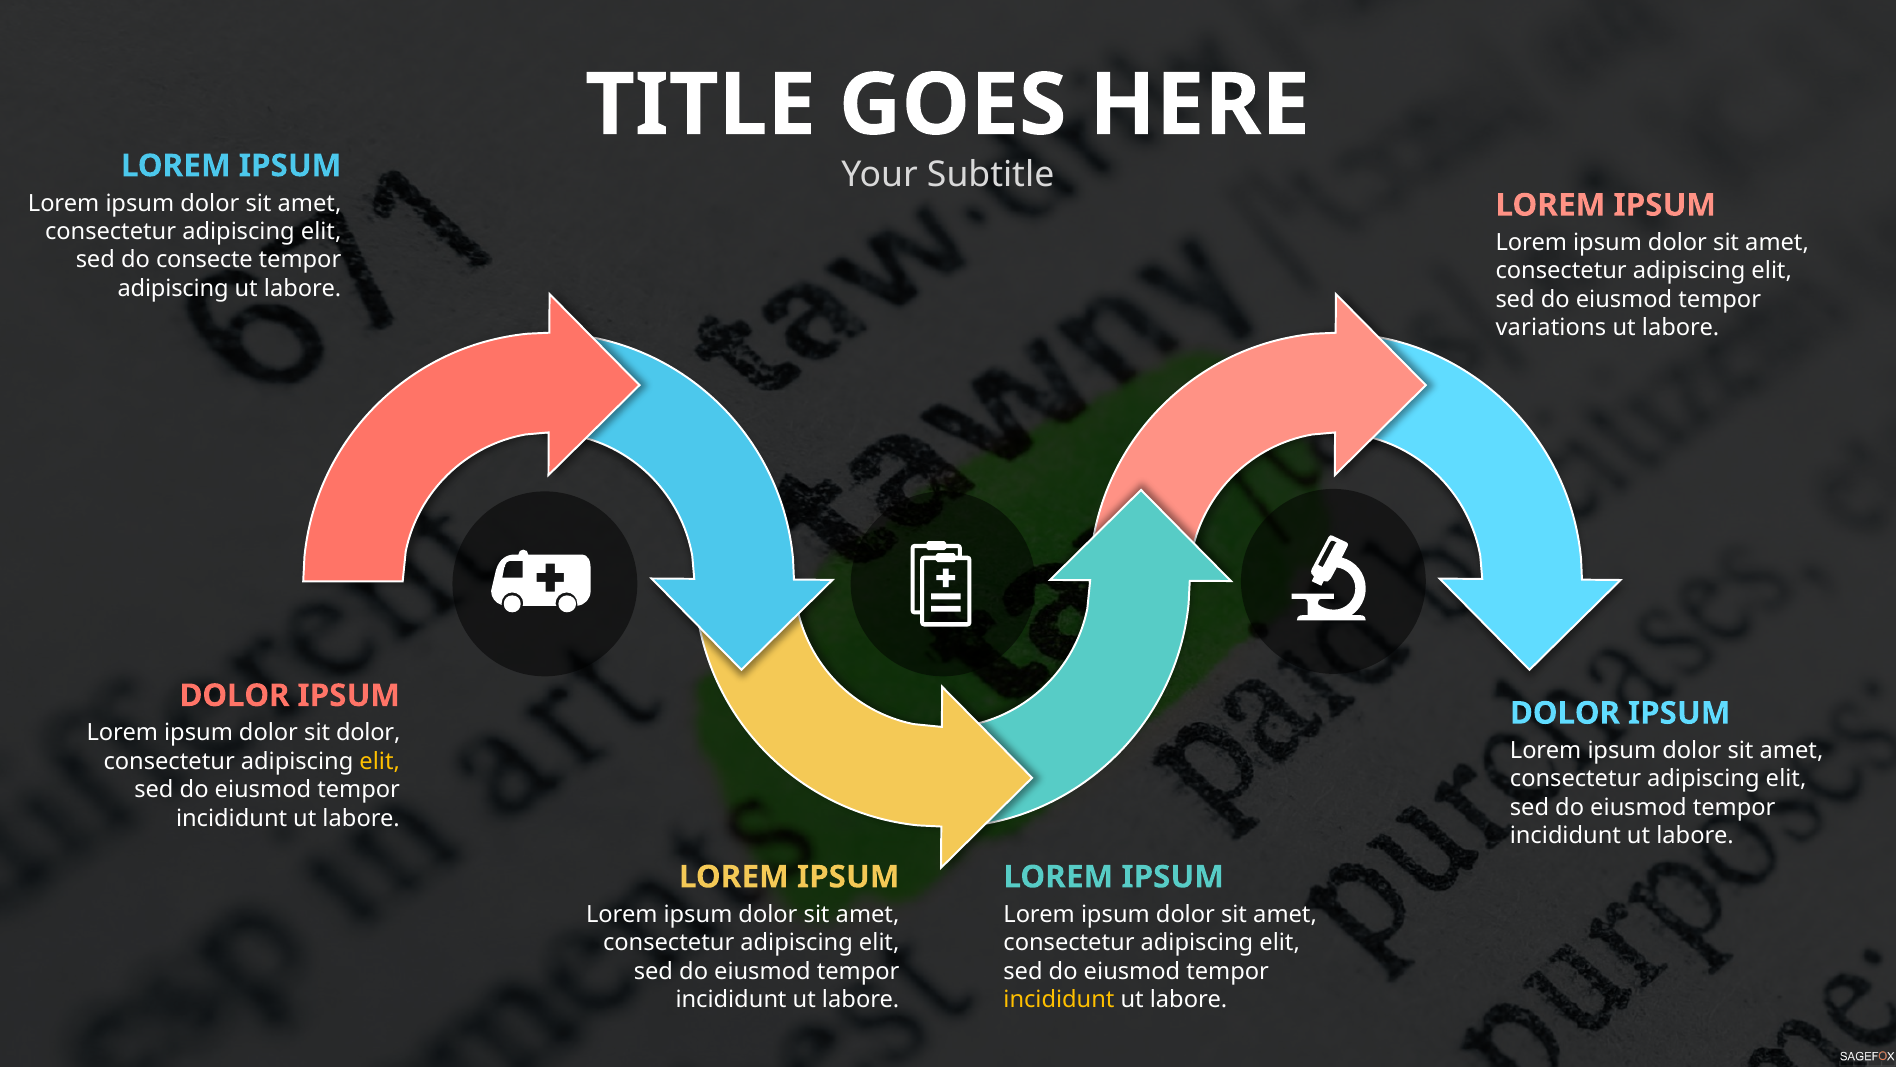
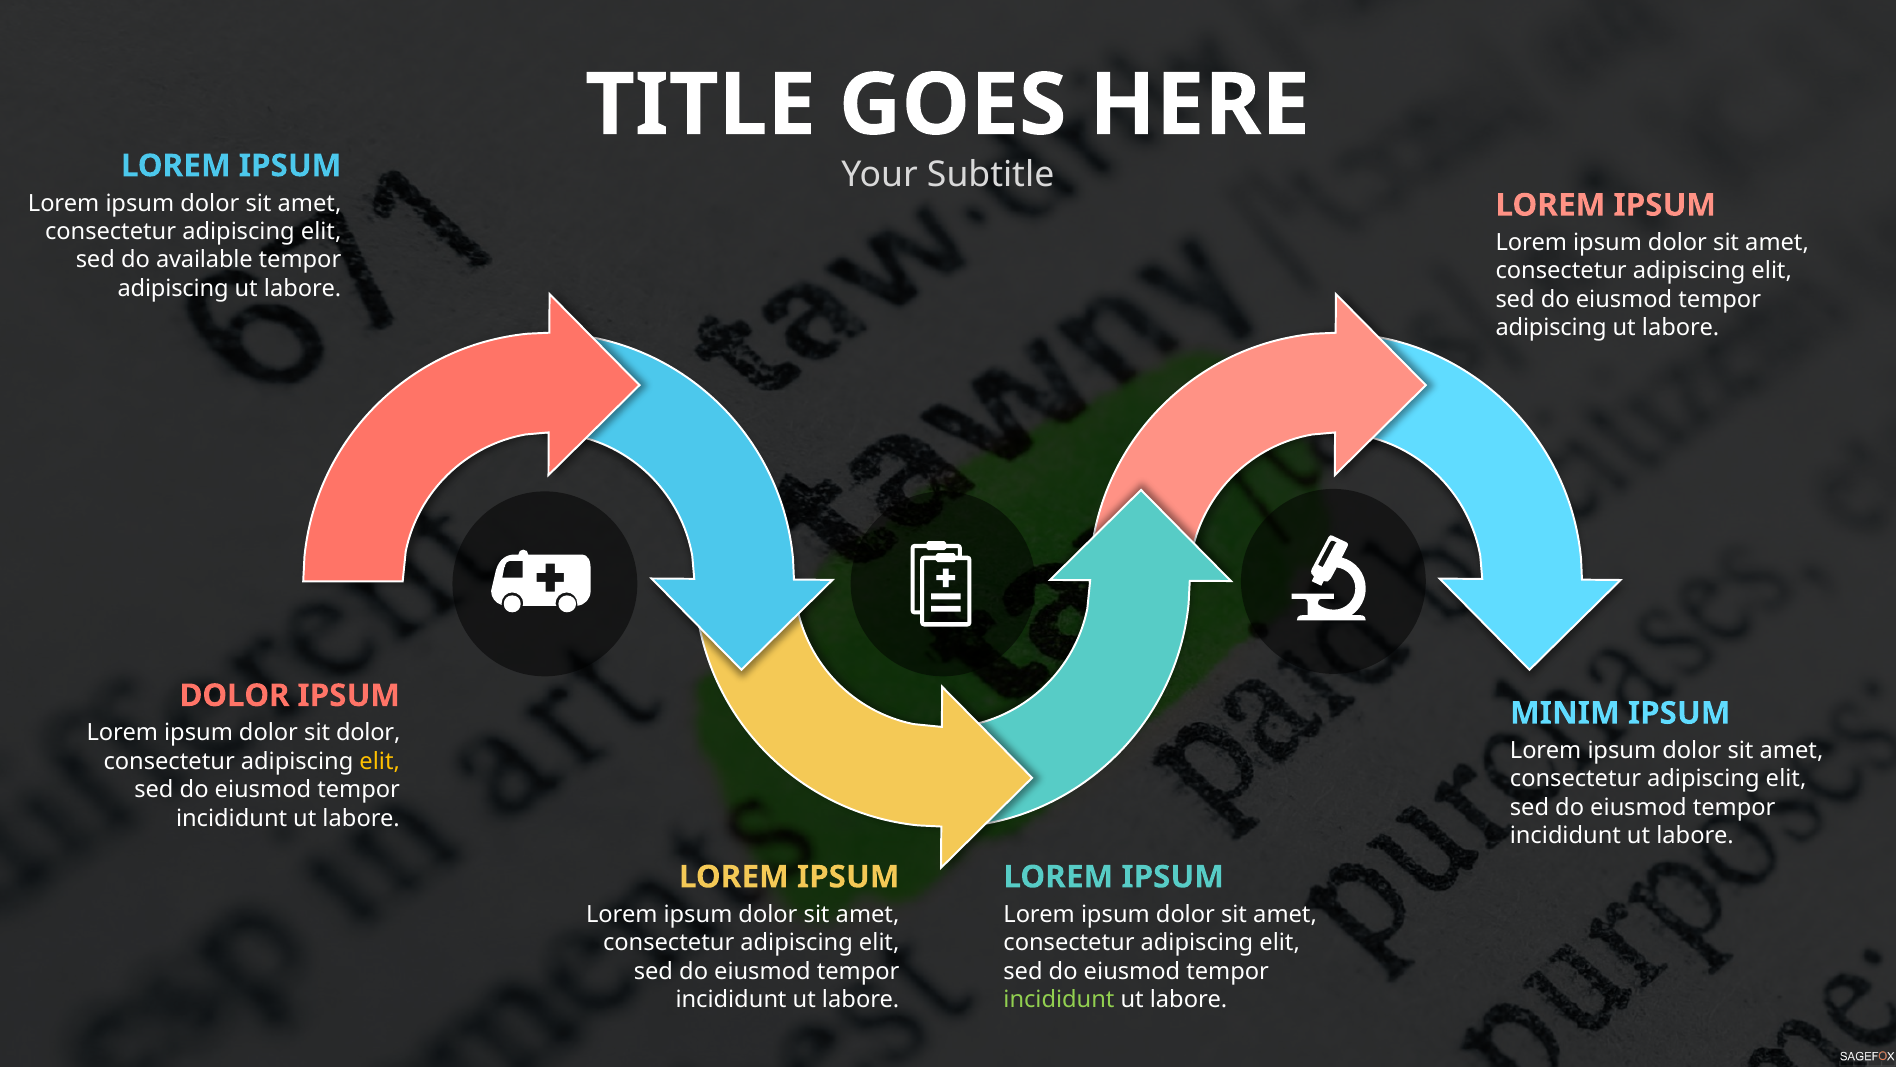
consecte: consecte -> available (204, 260)
variations: variations -> adipiscing (1551, 328)
DOLOR: DOLOR -> MINIM (1565, 713)
incididunt colour: yellow -> light green (1059, 999)
